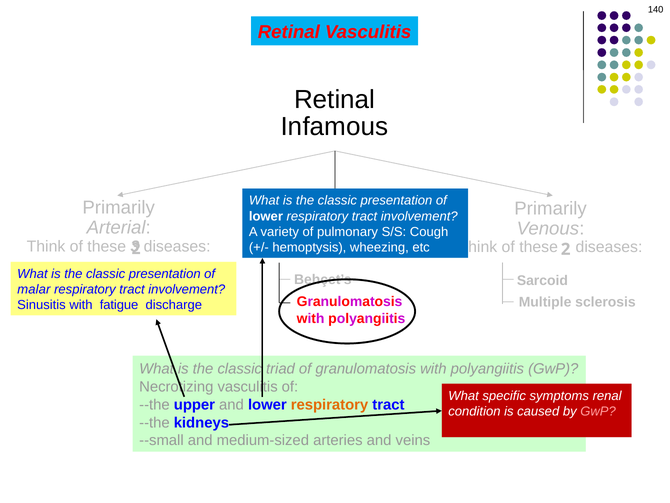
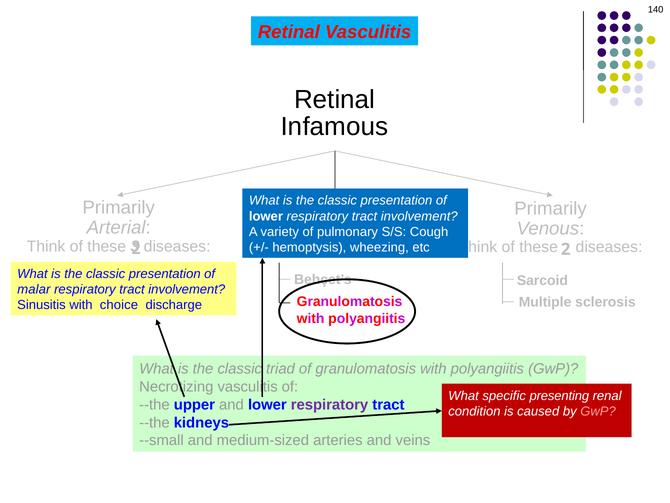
fatigue: fatigue -> choice (119, 305)
symptoms: symptoms -> presenting (559, 395)
respiratory colour: orange -> purple (329, 404)
